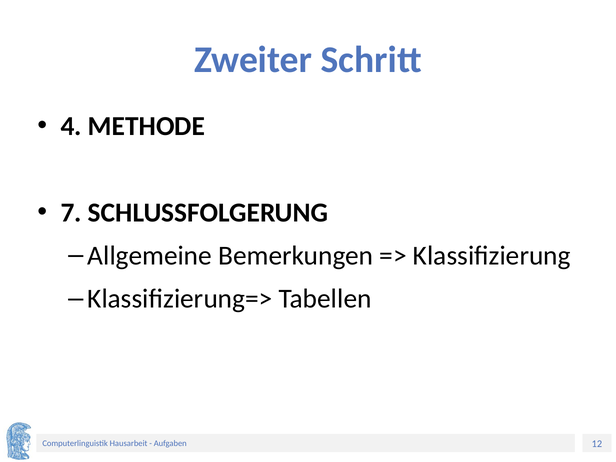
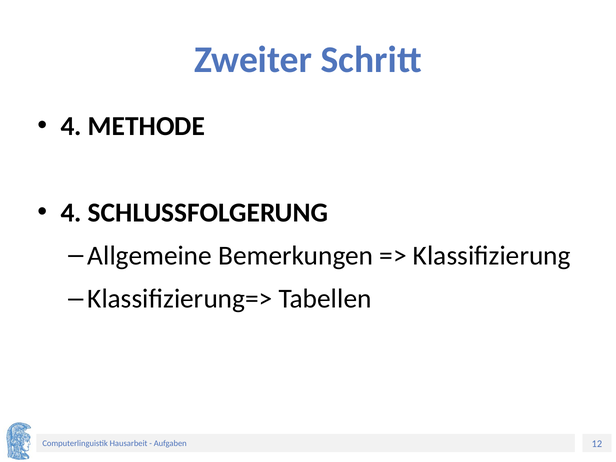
7: 7 -> 4 (71, 213)
